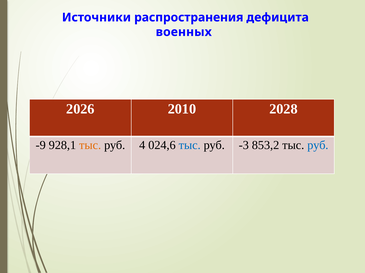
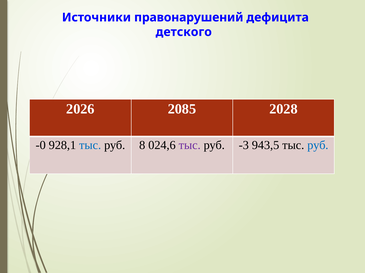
распространения: распространения -> правонарушений (189, 17)
военных: военных -> детского (184, 32)
2010: 2010 -> 2085 (182, 109)
-9: -9 -> -0 (41, 146)
тыс colour: orange -> blue (90, 146)
4: 4 -> 8 (142, 146)
тыс colour: blue -> purple (190, 146)
853,2: 853,2 -> 943,5 (266, 146)
